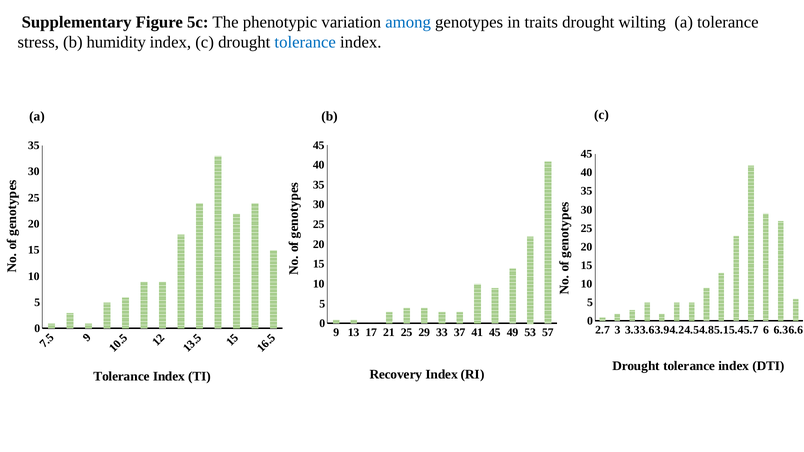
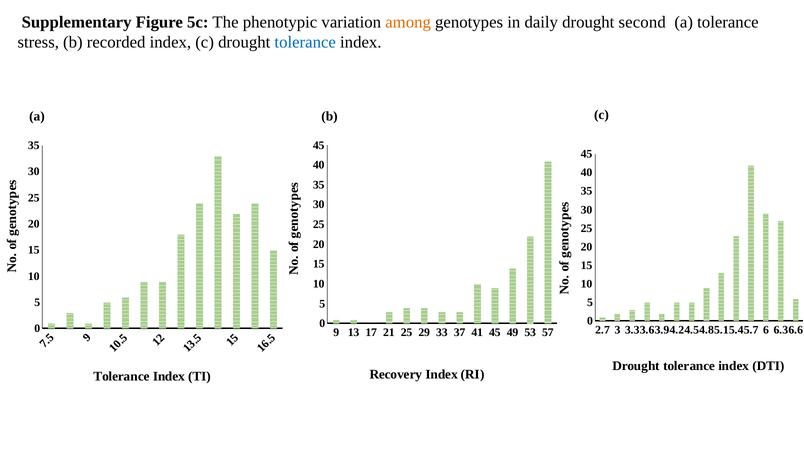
among colour: blue -> orange (408, 22)
traits: traits -> daily (541, 22)
wilting: wilting -> second (642, 22)
humidity: humidity -> recorded (116, 42)
